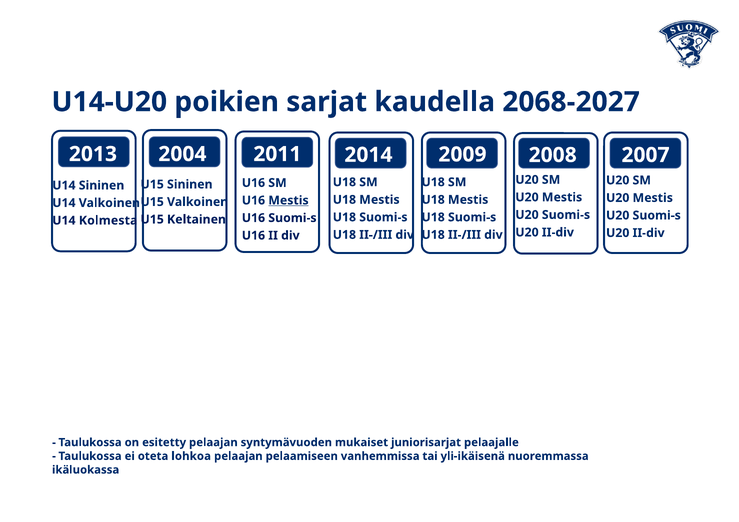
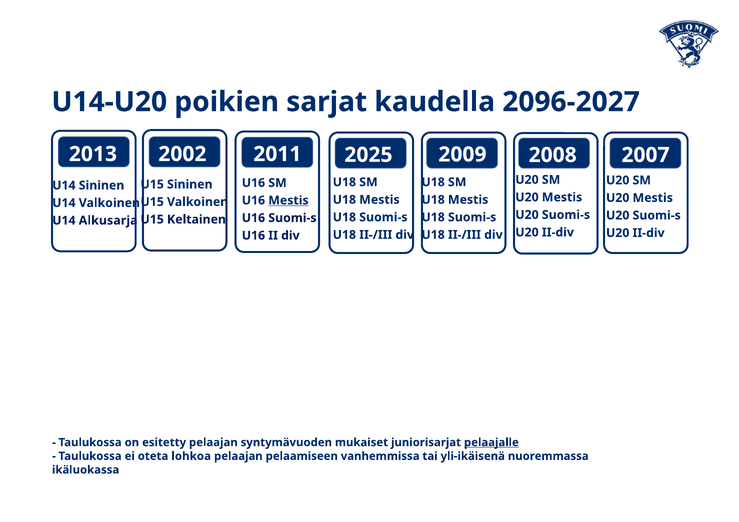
2068-2027: 2068-2027 -> 2096-2027 (571, 102)
2004: 2004 -> 2002 (182, 154)
2014: 2014 -> 2025 (368, 155)
Kolmesta: Kolmesta -> Alkusarja (108, 221)
pelaajalle underline: none -> present (491, 443)
